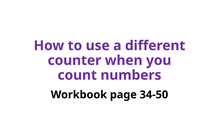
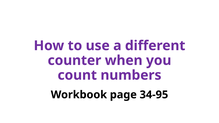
34-50: 34-50 -> 34-95 (154, 95)
